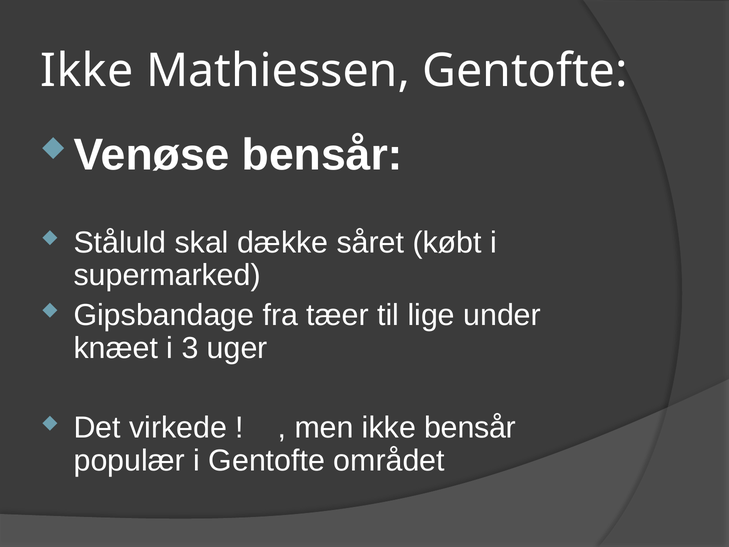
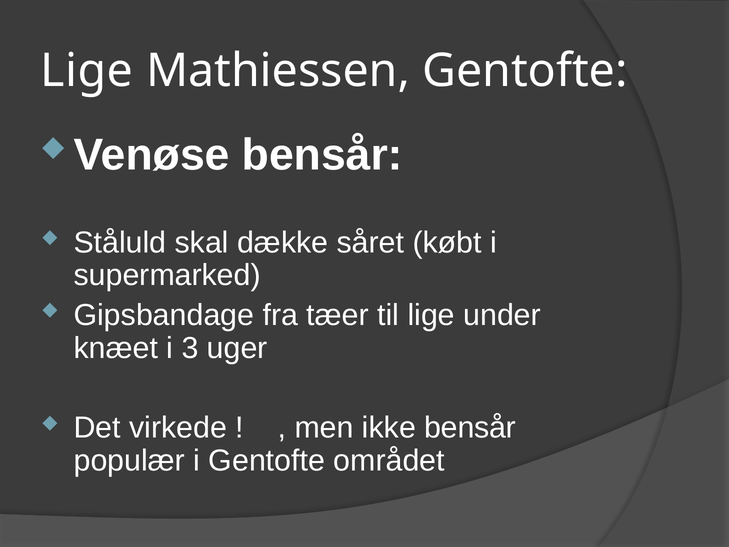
Ikke: Ikke -> Lige (87, 71)
